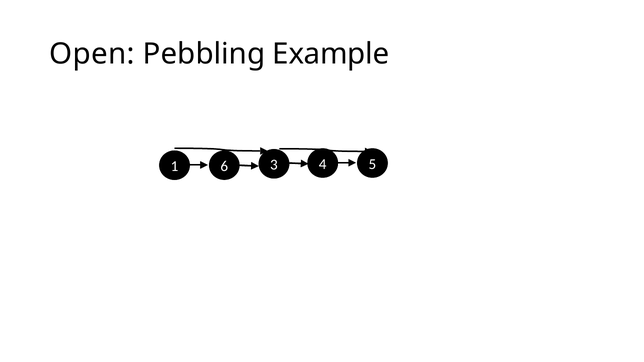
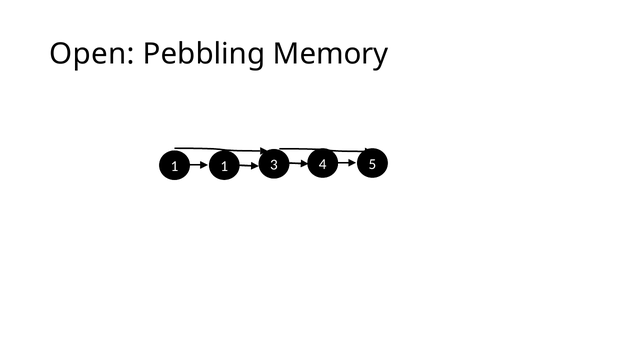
Example: Example -> Memory (331, 54)
6: 6 -> 1 (224, 166)
